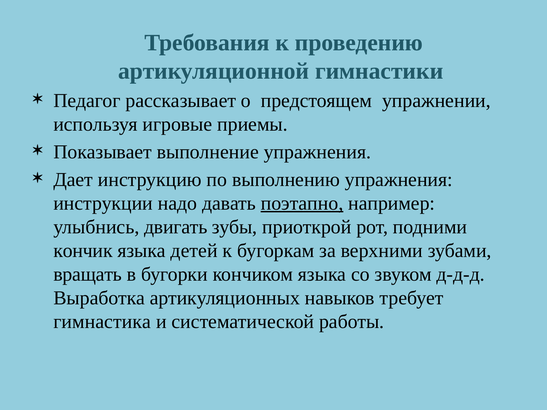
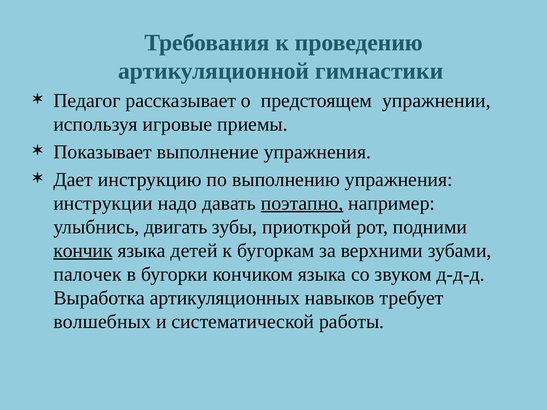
кончик underline: none -> present (83, 251)
вращать: вращать -> палочек (87, 274)
гимнастика: гимнастика -> волшебных (102, 322)
